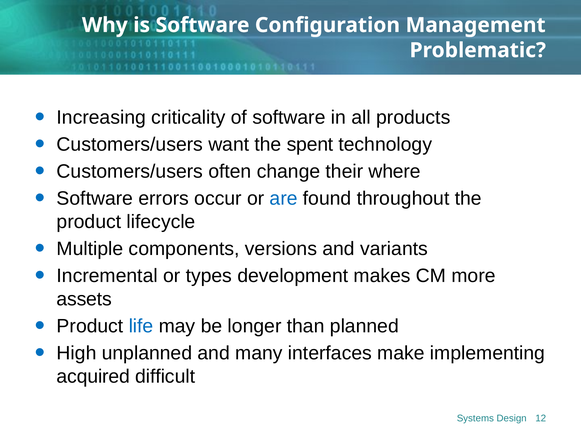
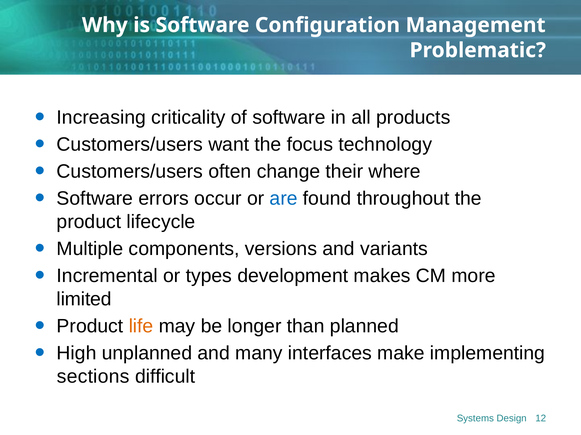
spent: spent -> focus (310, 145)
assets: assets -> limited (84, 300)
life colour: blue -> orange (141, 327)
acquired: acquired -> sections (93, 377)
